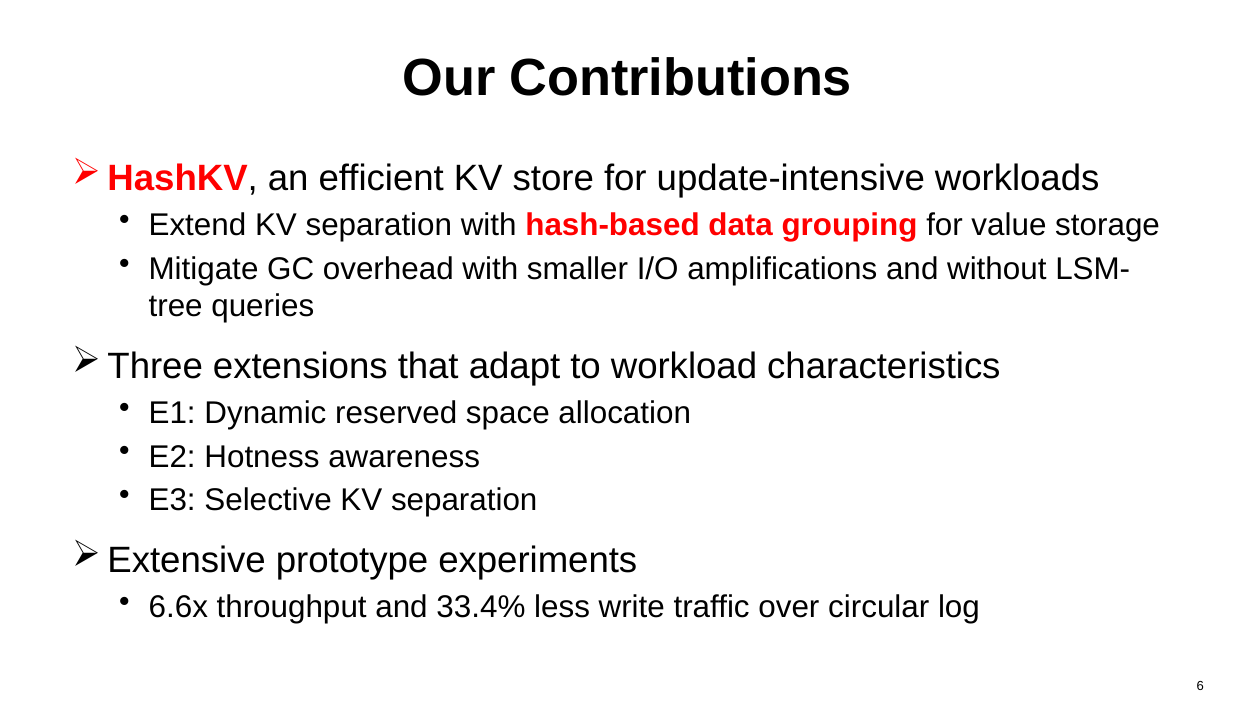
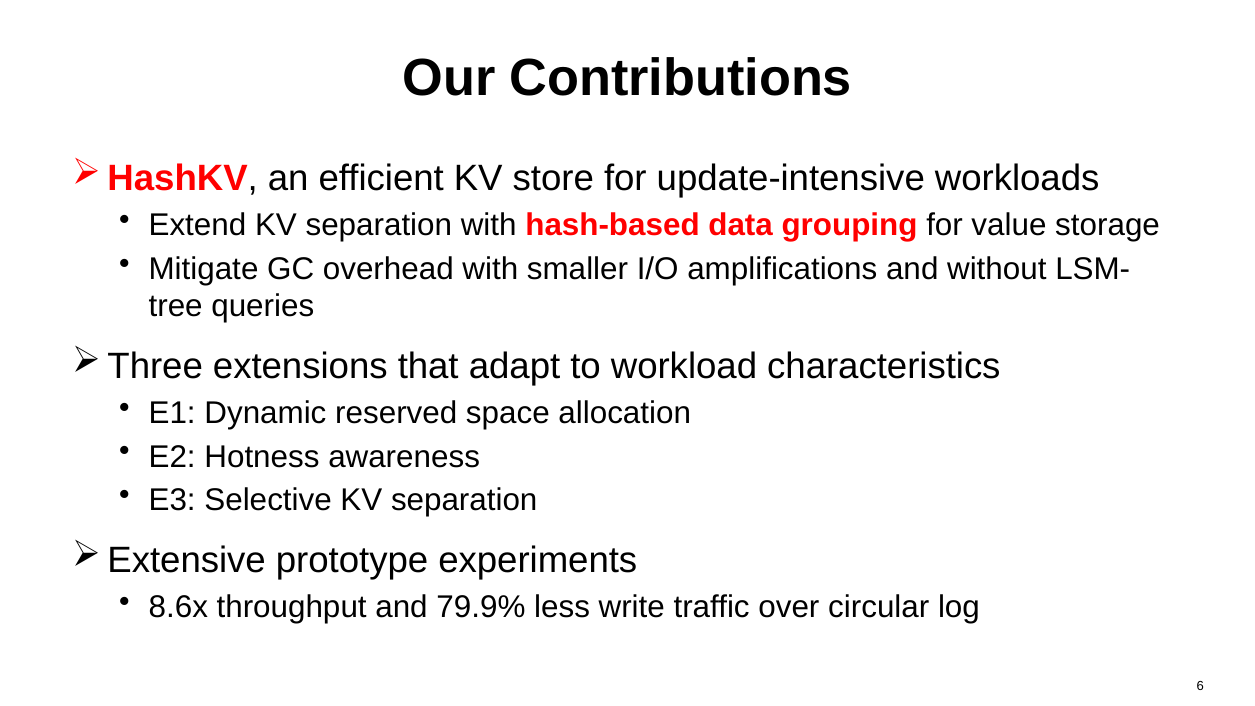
6.6x: 6.6x -> 8.6x (178, 607)
33.4%: 33.4% -> 79.9% (481, 607)
